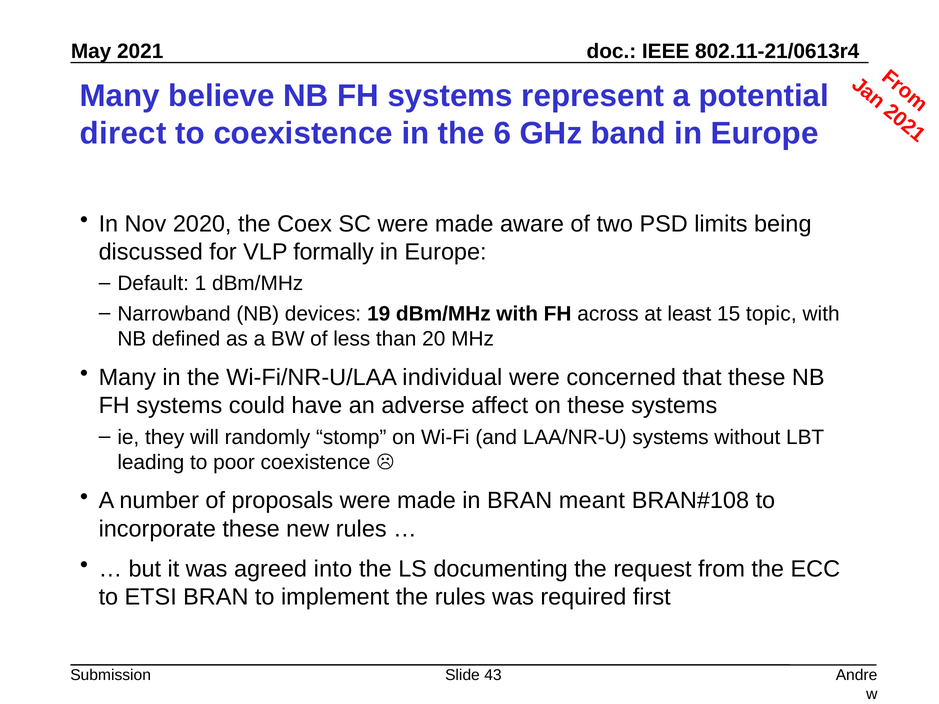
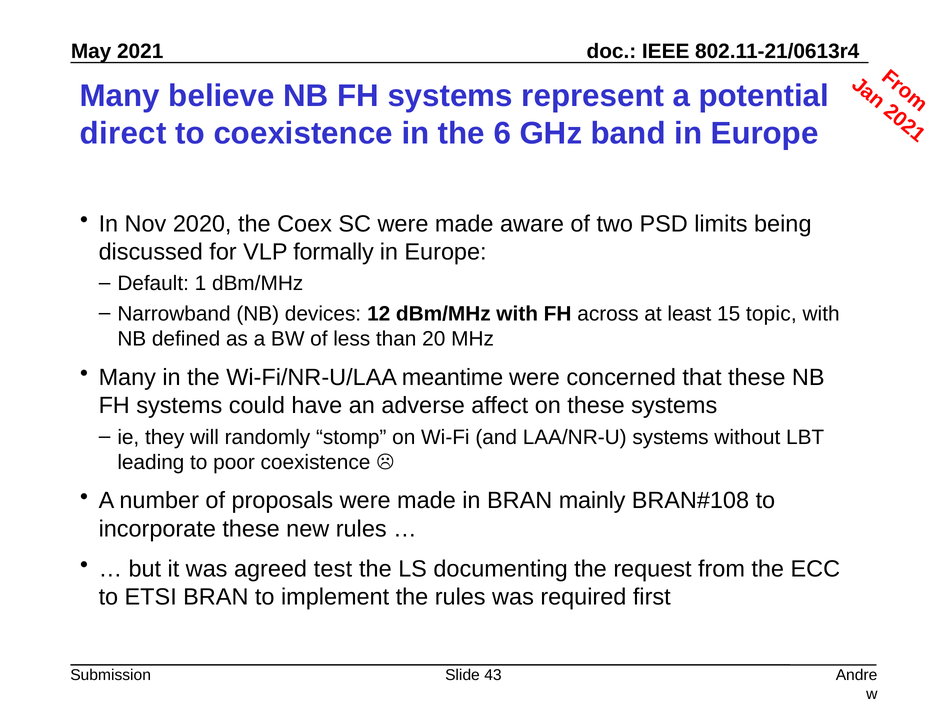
19: 19 -> 12 (379, 314)
individual: individual -> meantime (453, 378)
meant: meant -> mainly (592, 501)
into: into -> test (333, 569)
